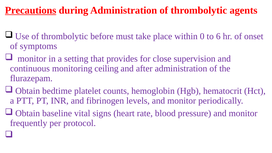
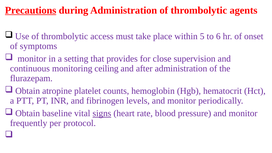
before: before -> access (102, 36)
0: 0 -> 5 (202, 36)
bedtime: bedtime -> atropine (57, 91)
signs underline: none -> present (102, 113)
